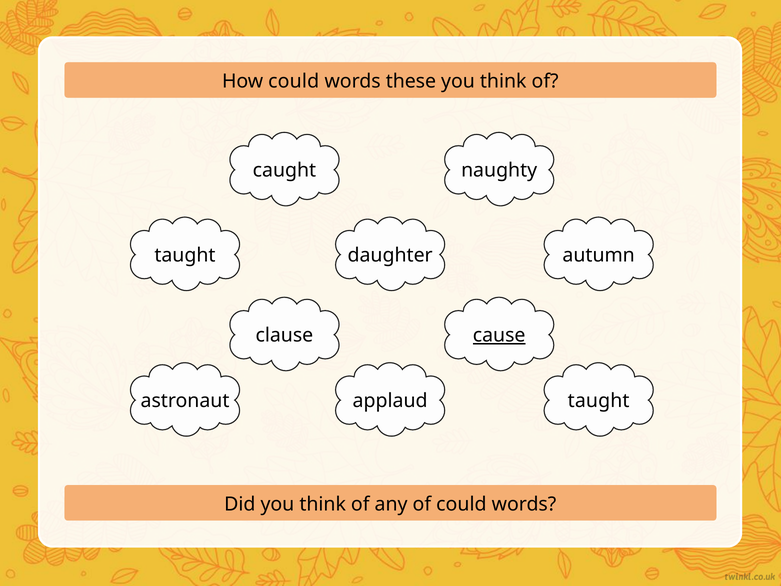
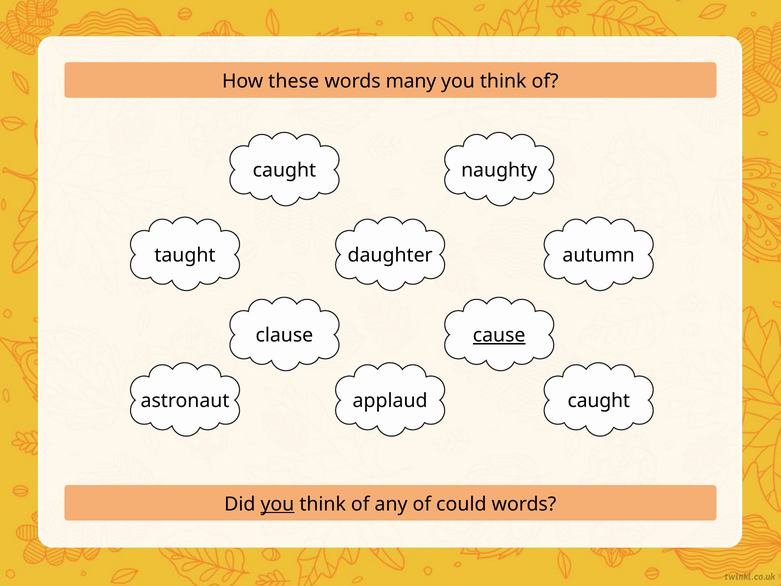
How could: could -> these (294, 81)
these: these -> many (411, 81)
applaud taught: taught -> caught (599, 401)
you underline: none -> present (277, 504)
